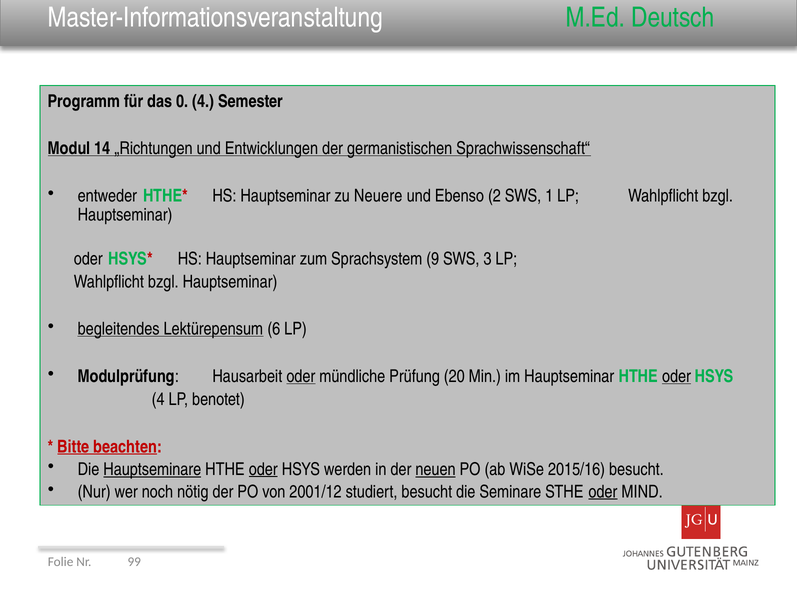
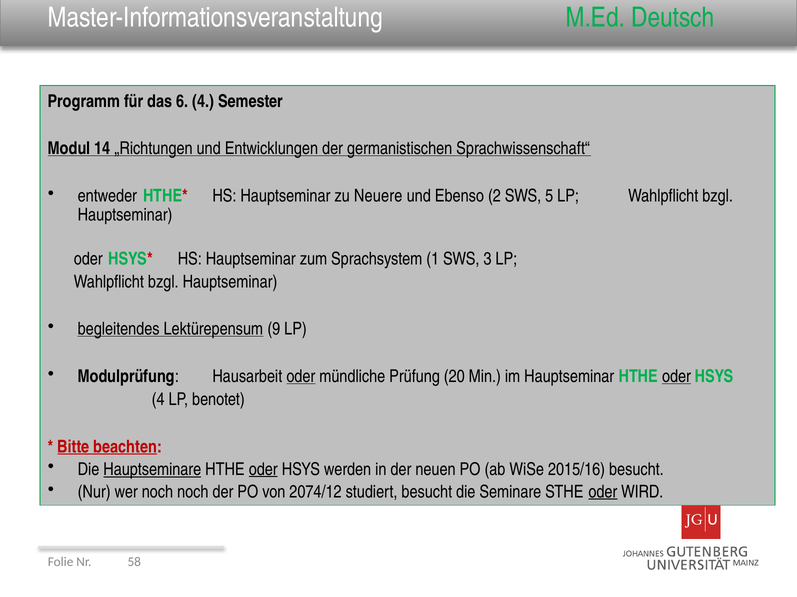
0: 0 -> 6 (182, 101)
1: 1 -> 5 (549, 196)
9: 9 -> 1 (433, 259)
6: 6 -> 9 (274, 330)
neuen underline: present -> none (436, 470)
noch nötig: nötig -> noch (193, 493)
2001/12: 2001/12 -> 2074/12 (316, 493)
MIND: MIND -> WIRD (642, 493)
99: 99 -> 58 (134, 563)
